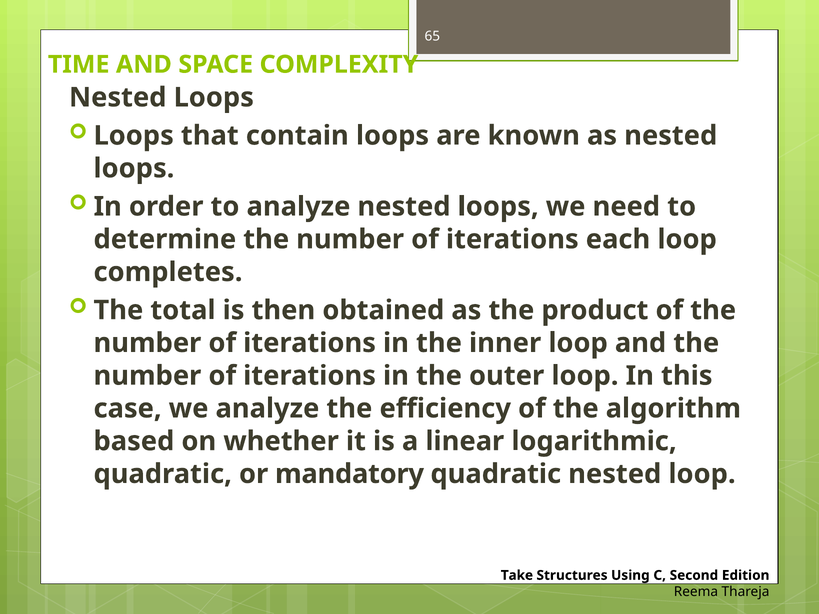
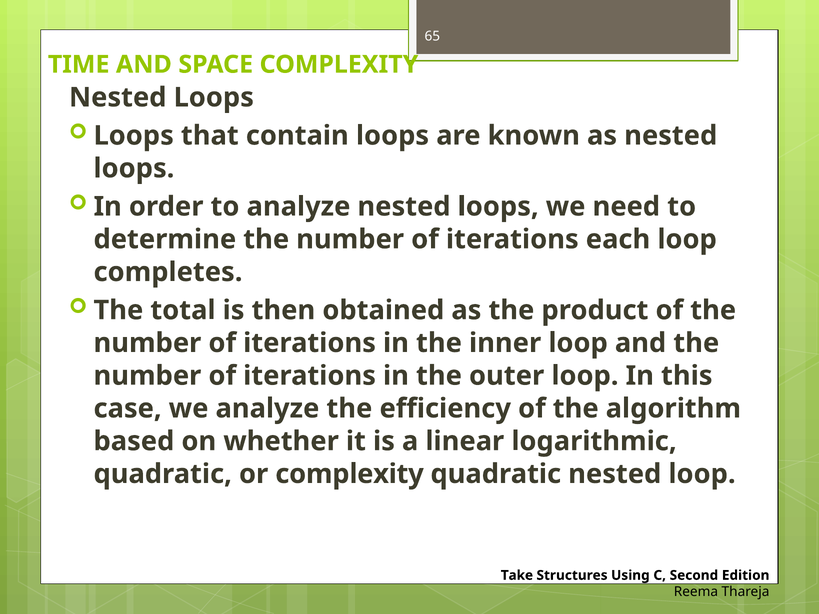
or mandatory: mandatory -> complexity (350, 474)
